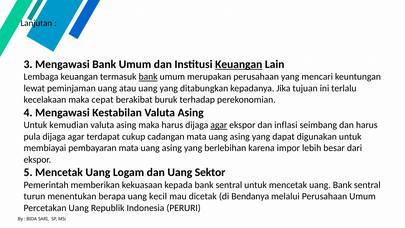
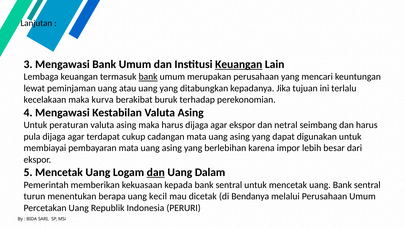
cepat: cepat -> kurva (103, 100)
kemudian: kemudian -> peraturan (69, 125)
agar underline: present -> none (219, 125)
inflasi: inflasi -> netral (286, 125)
dan underline: none -> present (156, 172)
Sektor: Sektor -> Dalam (210, 172)
